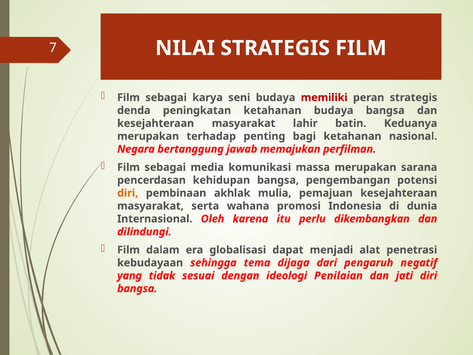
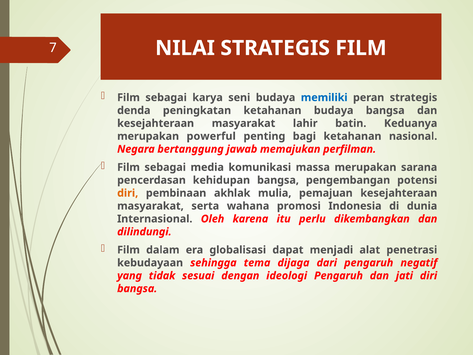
memiliki colour: red -> blue (324, 97)
terhadap: terhadap -> powerful (211, 136)
ideologi Penilaian: Penilaian -> Pengaruh (339, 276)
